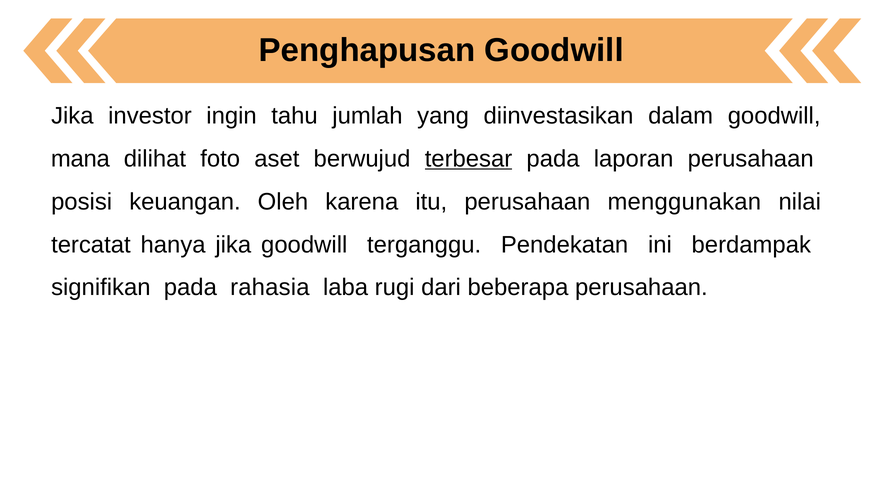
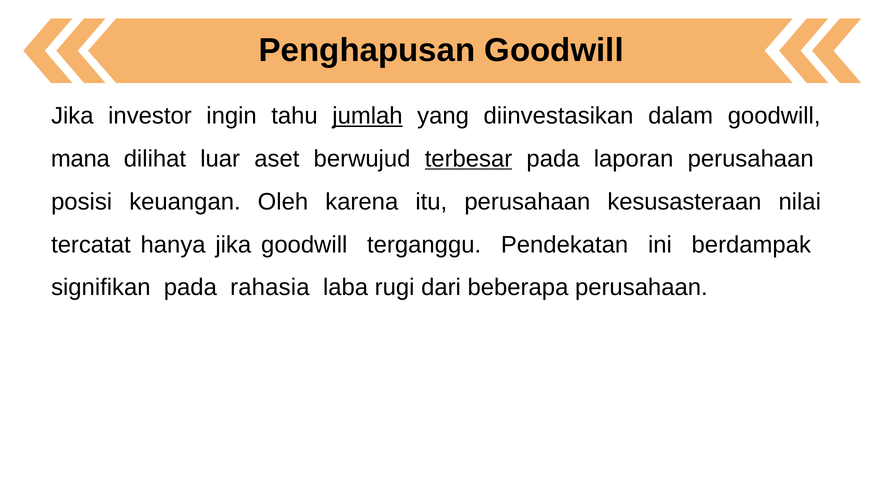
jumlah underline: none -> present (367, 116)
foto: foto -> luar (220, 159)
menggunakan: menggunakan -> kesusasteraan (684, 202)
